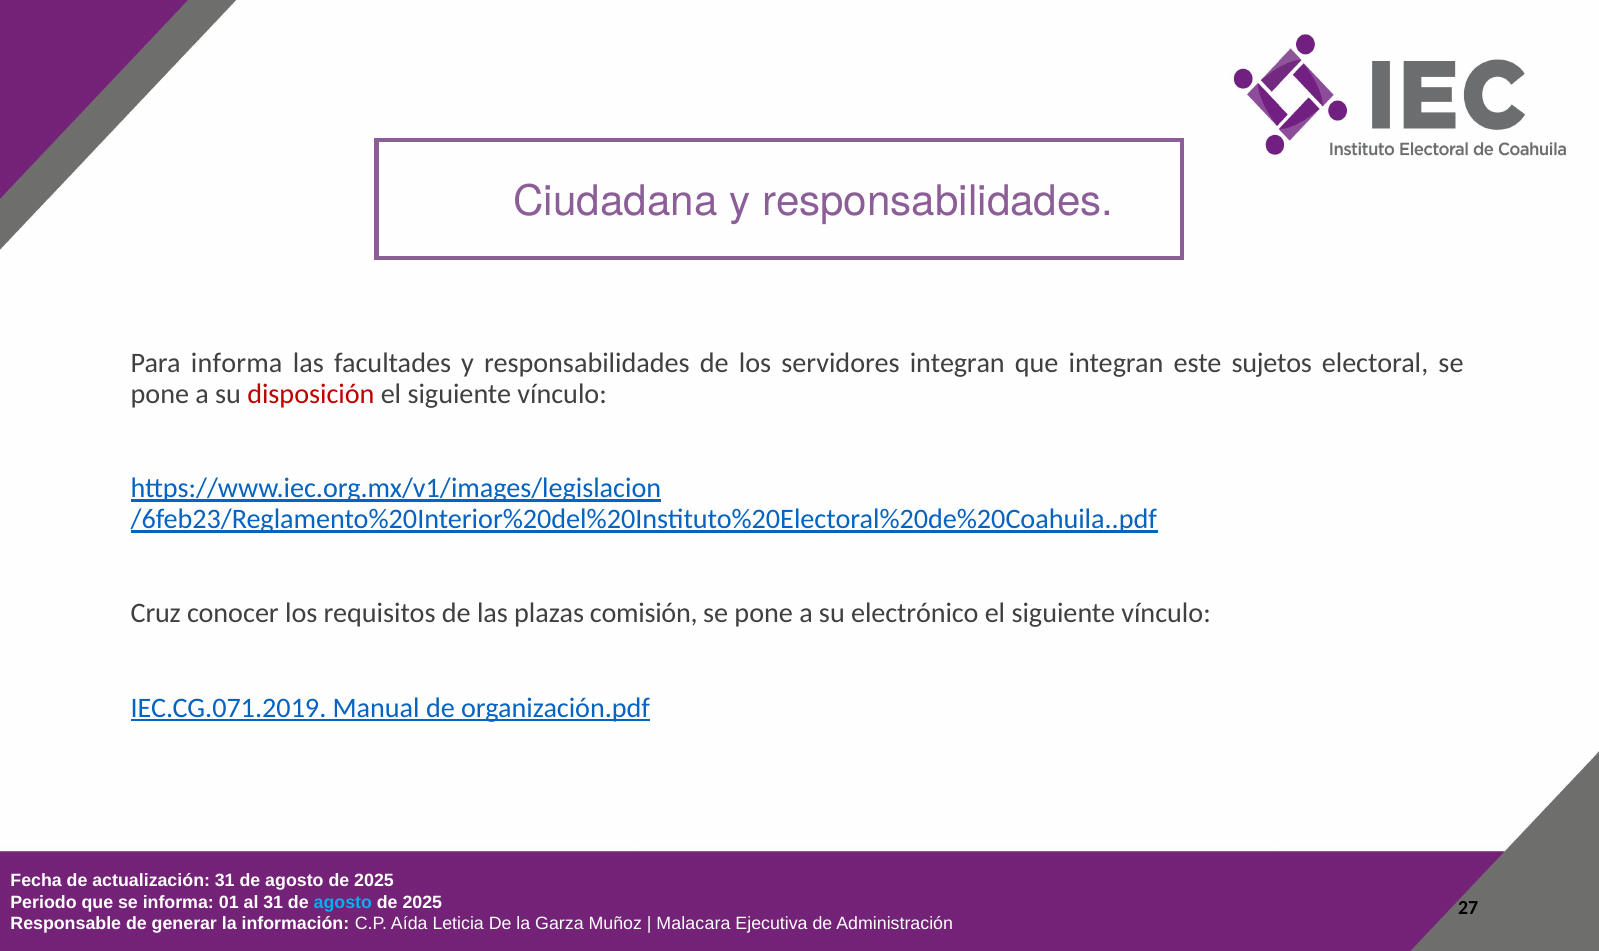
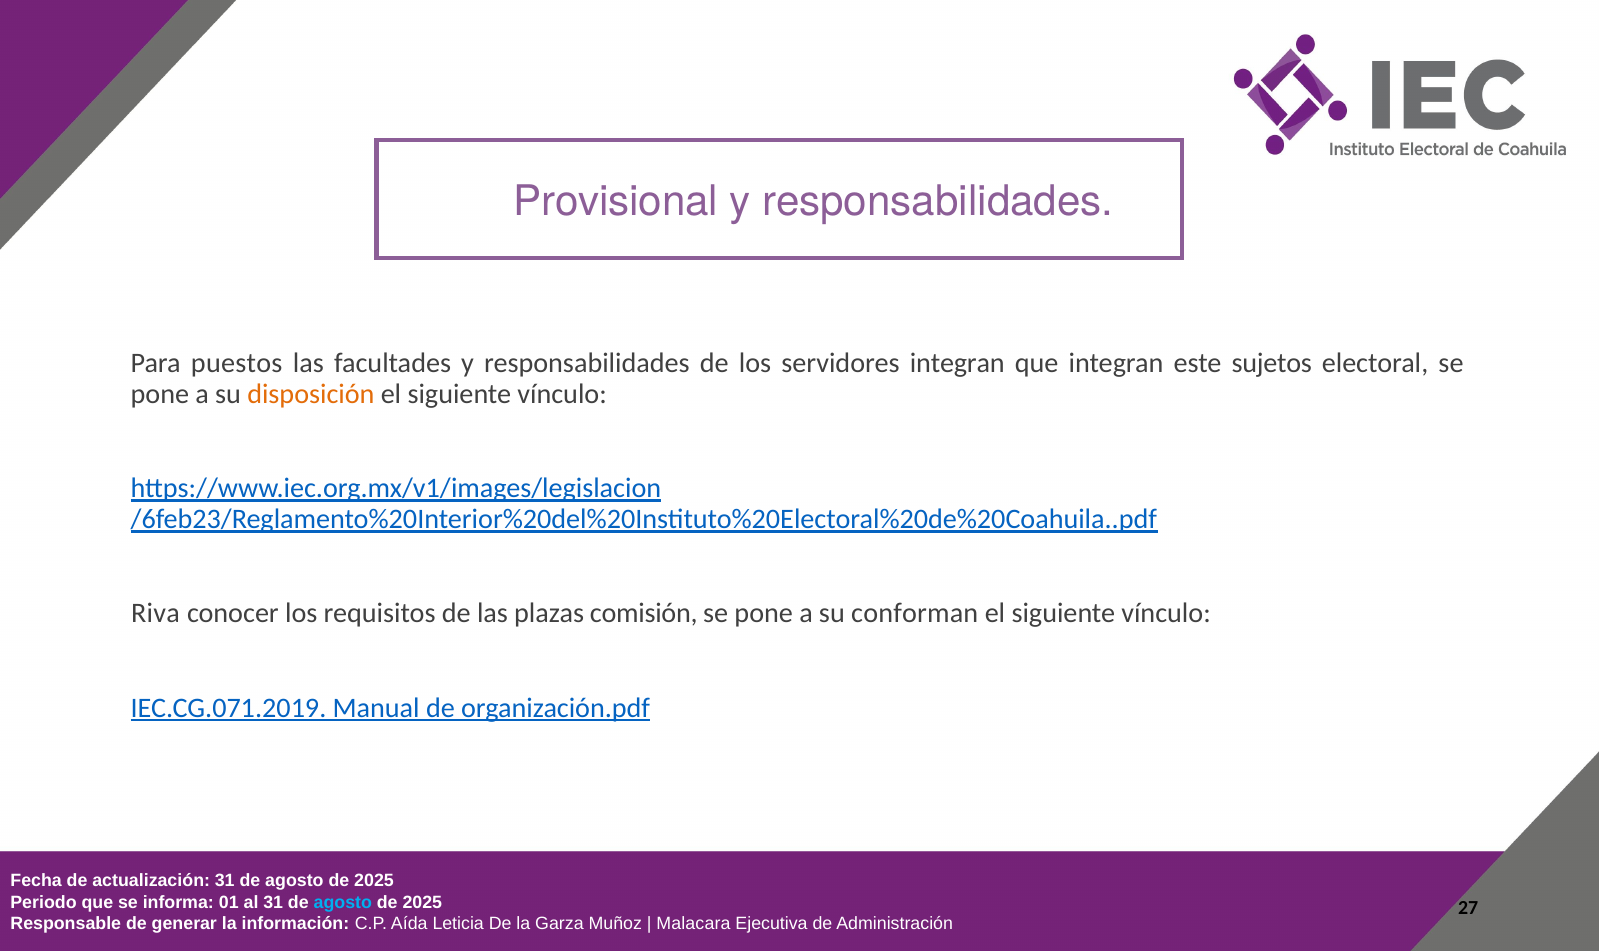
Ciudadana: Ciudadana -> Provisional (616, 201)
Para informa: informa -> puestos (237, 363)
disposición colour: red -> orange (311, 394)
Cruz: Cruz -> Riva (156, 613)
electrónico: electrónico -> conforman (915, 613)
